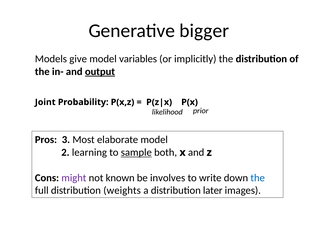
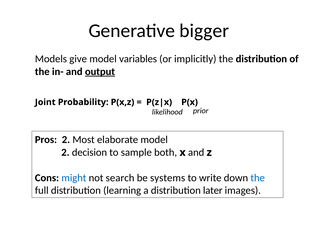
Pros 3: 3 -> 2 (66, 140)
learning: learning -> decision (89, 153)
sample underline: present -> none (136, 153)
might colour: purple -> blue (74, 178)
known: known -> search (120, 178)
involves: involves -> systems (168, 178)
weights: weights -> learning (122, 191)
